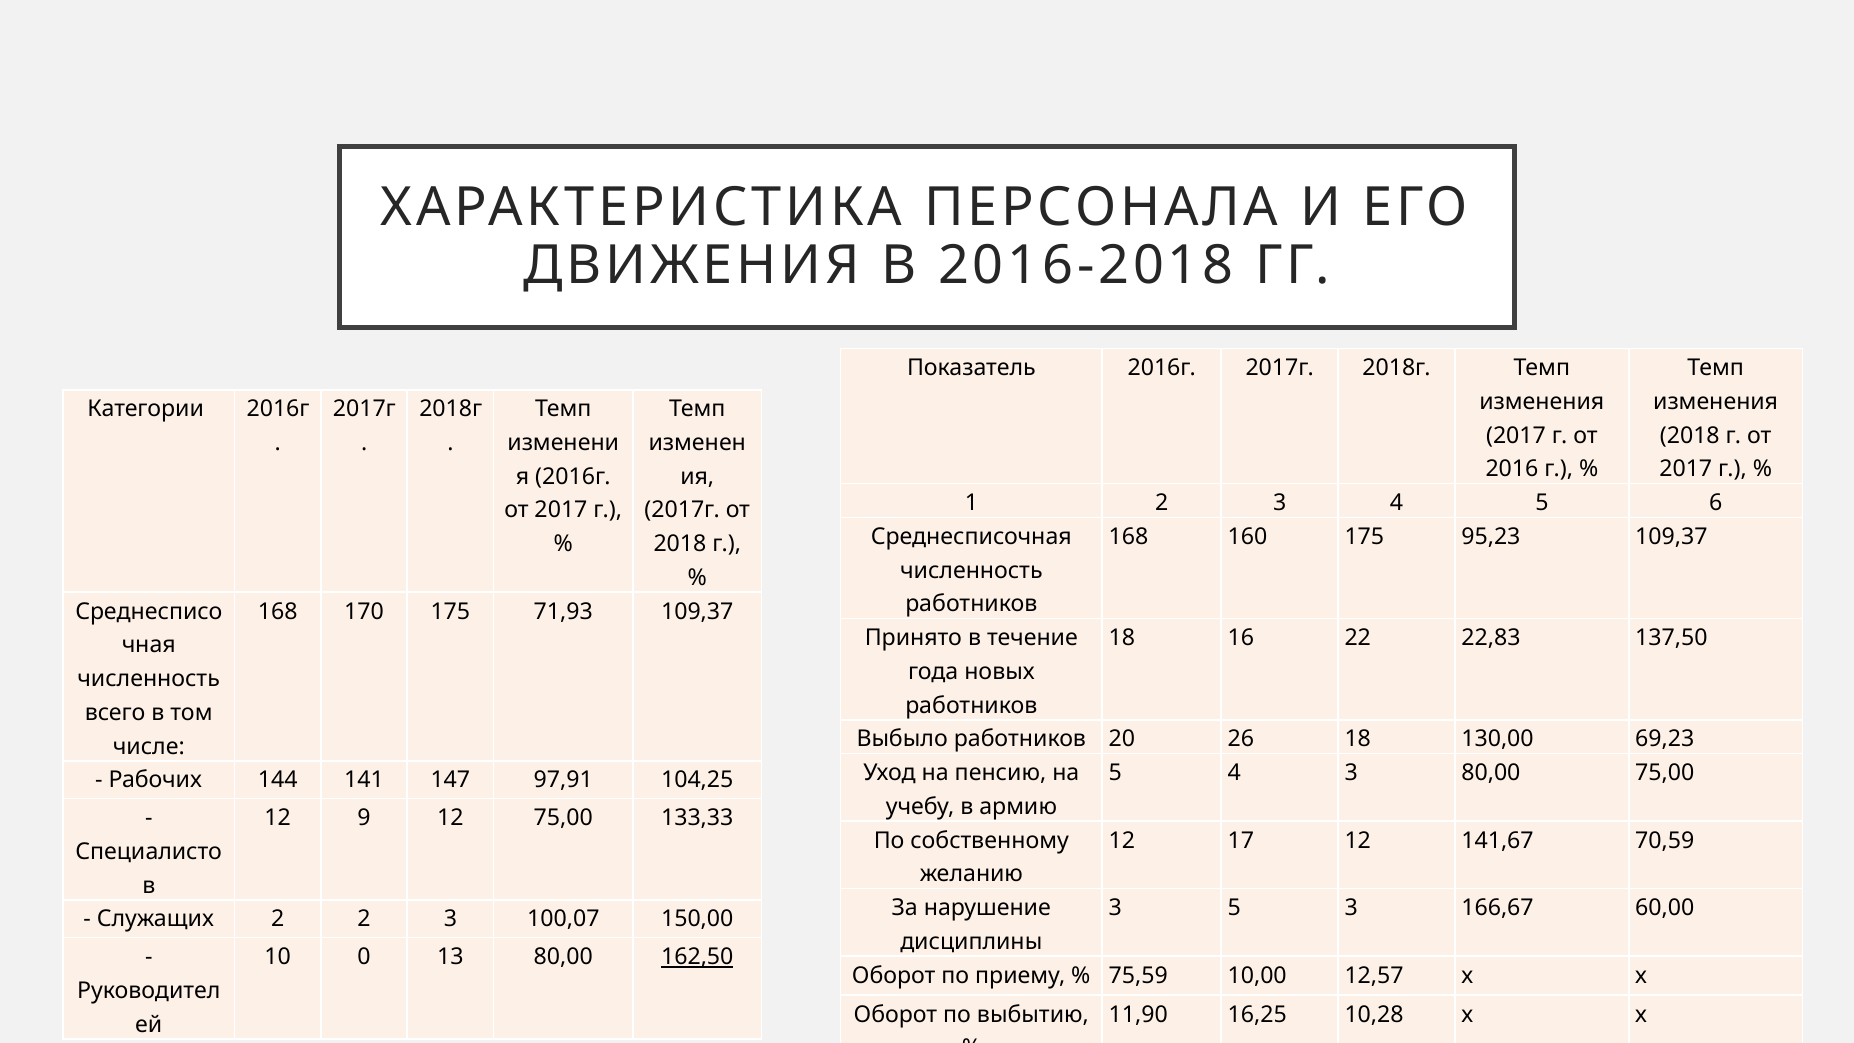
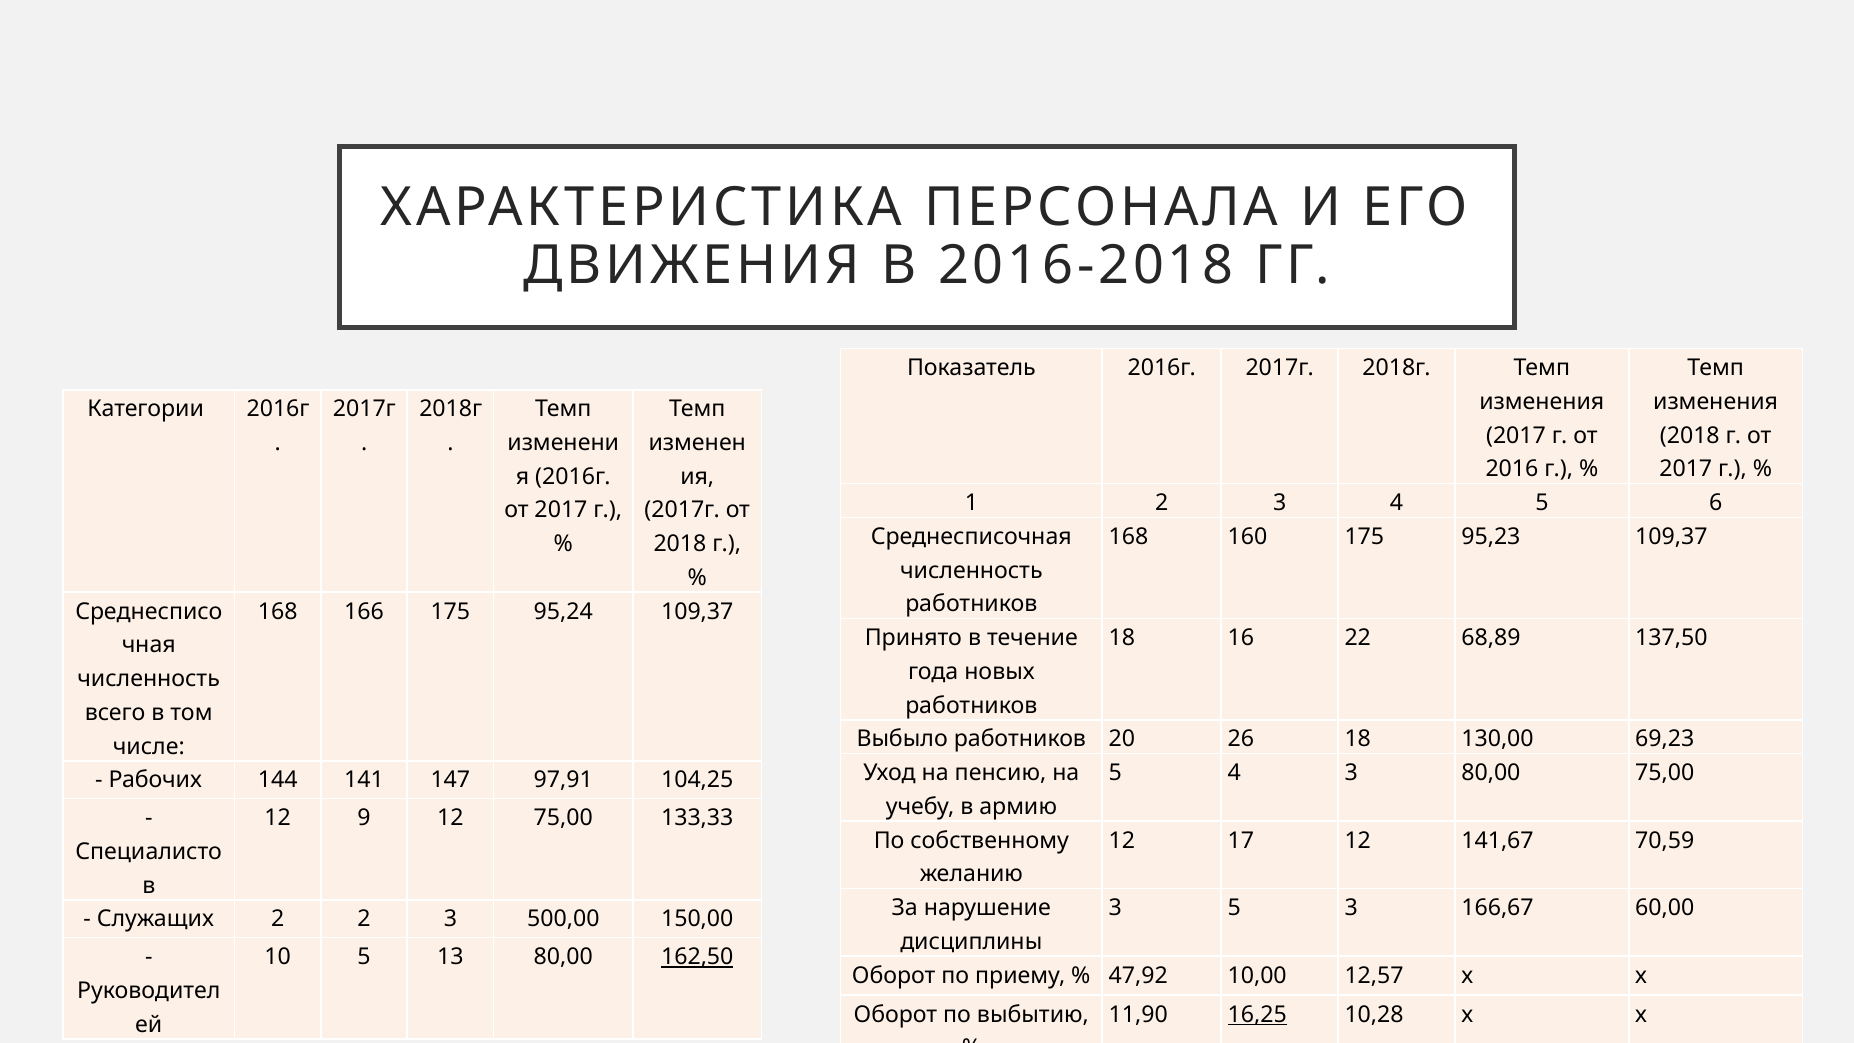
170: 170 -> 166 (364, 611)
71,93: 71,93 -> 95,24 (563, 611)
22,83: 22,83 -> 68,89 (1491, 638)
100,07: 100,07 -> 500,00 (563, 919)
10 0: 0 -> 5 (364, 957)
75,59: 75,59 -> 47,92 (1138, 975)
16,25 underline: none -> present (1257, 1014)
